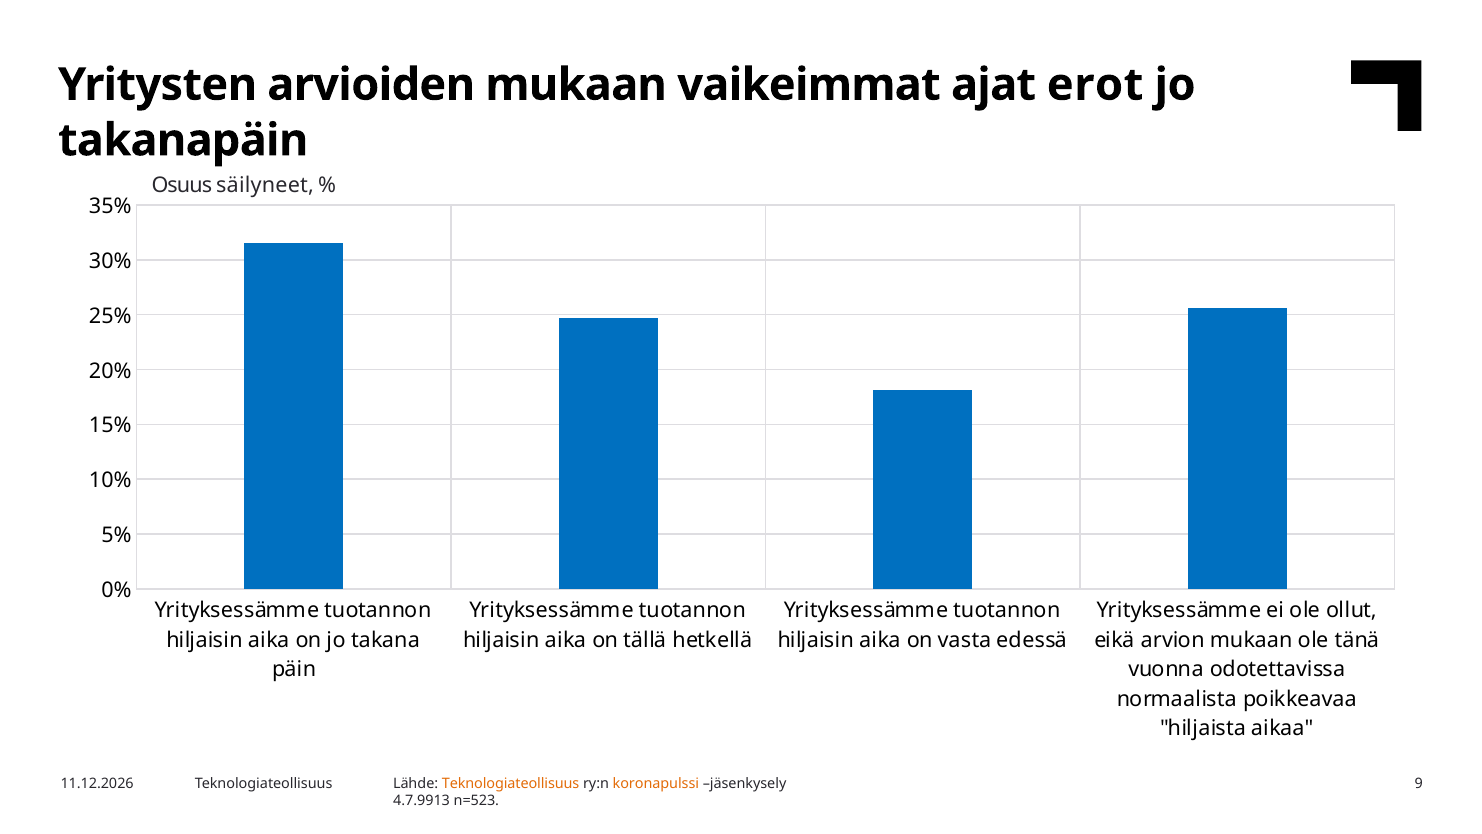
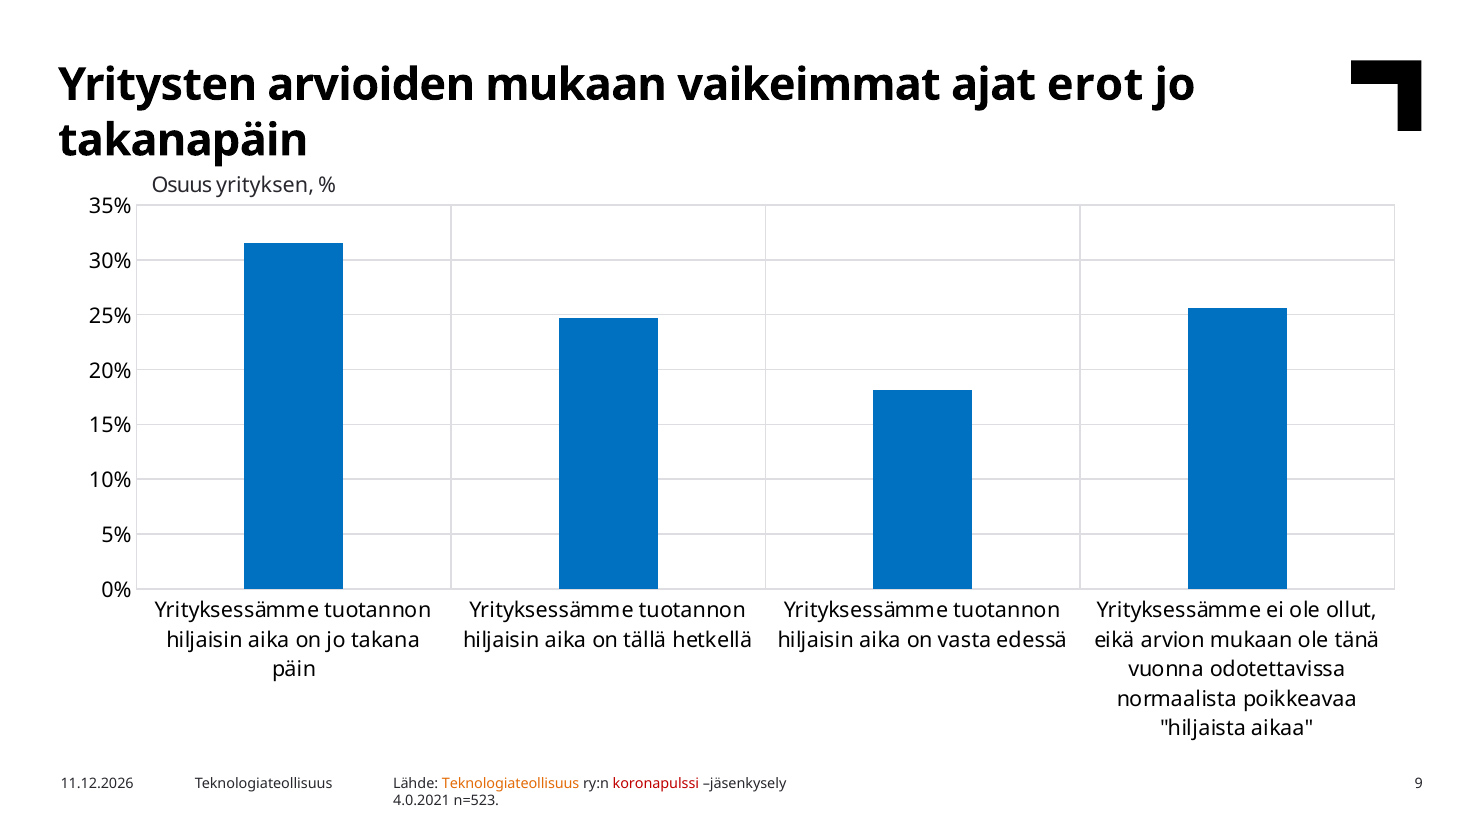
säilyneet: säilyneet -> yrityksen (265, 186)
koronapulssi colour: orange -> red (656, 783)
4.7.9913: 4.7.9913 -> 4.0.2021 (422, 801)
